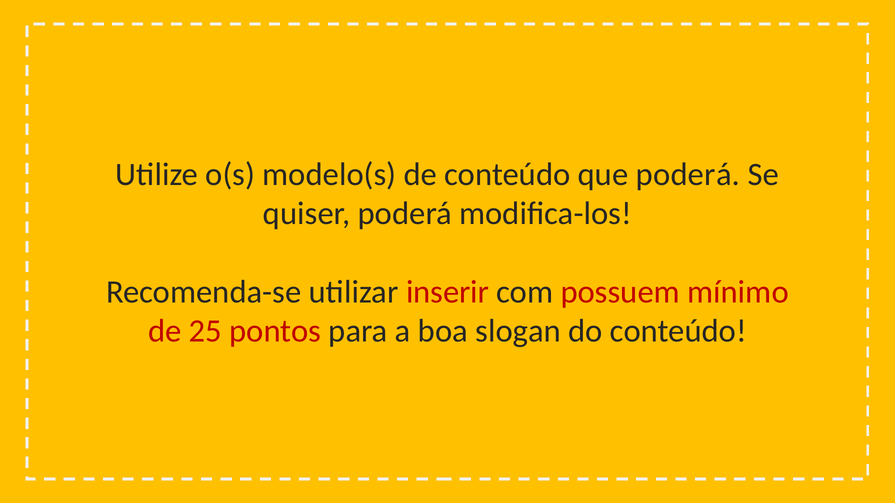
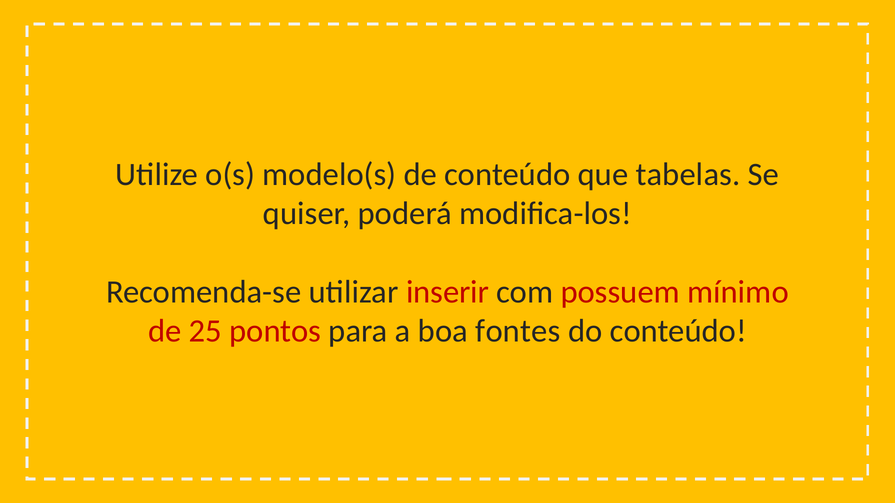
que poderá: poderá -> tabelas (688, 175)
slogan: slogan -> fontes (518, 331)
